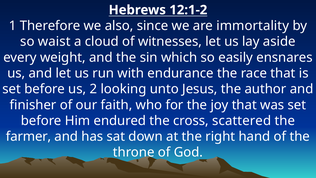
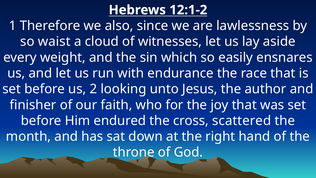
immortality: immortality -> lawlessness (253, 26)
farmer: farmer -> month (28, 136)
